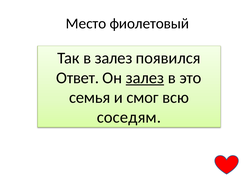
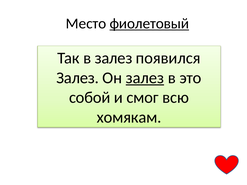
фиолетовый underline: none -> present (149, 24)
Ответ: Ответ -> Залез (78, 78)
семья: семья -> собой (90, 98)
соседям: соседям -> хомякам (129, 117)
